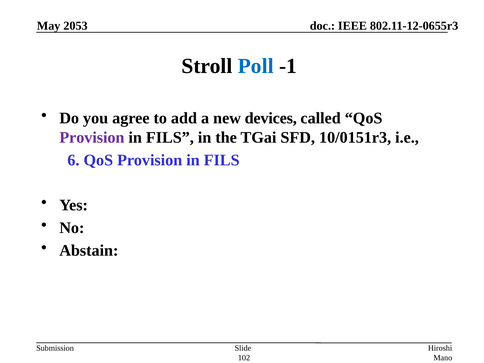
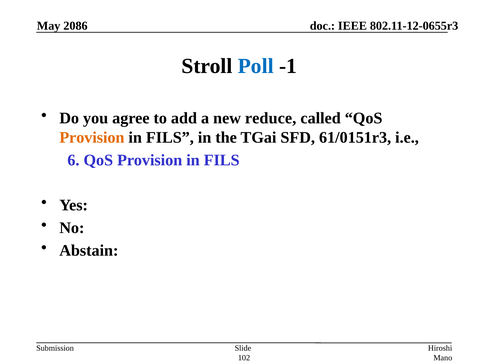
2053: 2053 -> 2086 (76, 26)
devices: devices -> reduce (271, 118)
Provision colour: purple -> orange (92, 137)
10/0151r3: 10/0151r3 -> 61/0151r3 (355, 137)
